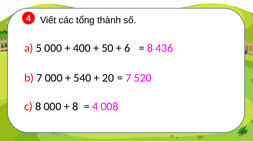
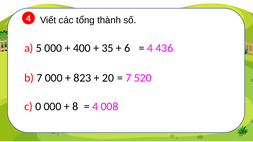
50: 50 -> 35 (107, 48)
8: 8 -> 4 (150, 48)
540: 540 -> 823 (82, 78)
c 8: 8 -> 0 (38, 107)
